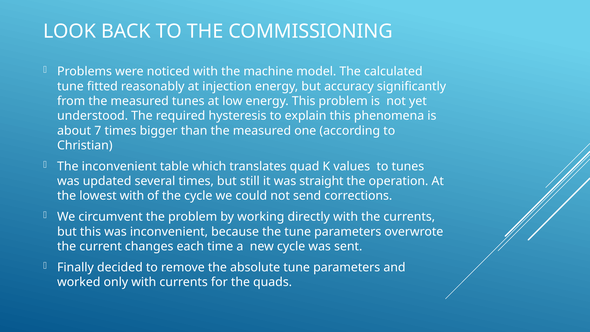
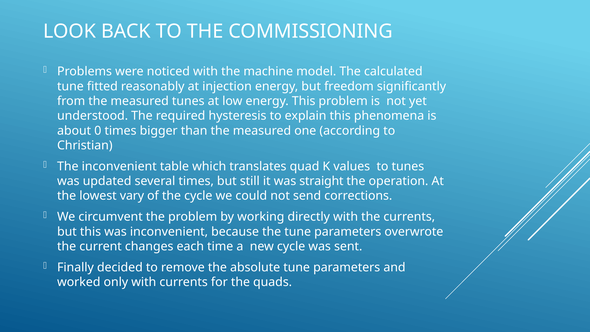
accuracy: accuracy -> freedom (349, 86)
7: 7 -> 0 (98, 131)
lowest with: with -> vary (132, 196)
